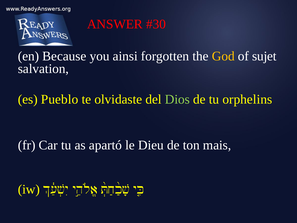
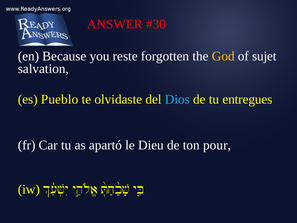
ainsi: ainsi -> reste (125, 56)
Dios colour: light green -> light blue (177, 99)
orphelins: orphelins -> entregues (247, 99)
mais: mais -> pour (217, 145)
